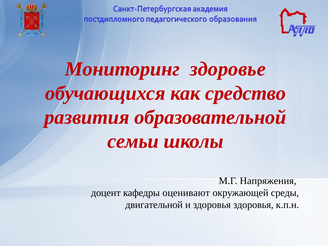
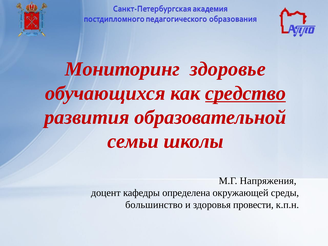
средство underline: none -> present (246, 93)
оценивают: оценивают -> определена (186, 193)
двигательной: двигательной -> большинство (154, 205)
здоровья здоровья: здоровья -> провести (253, 205)
